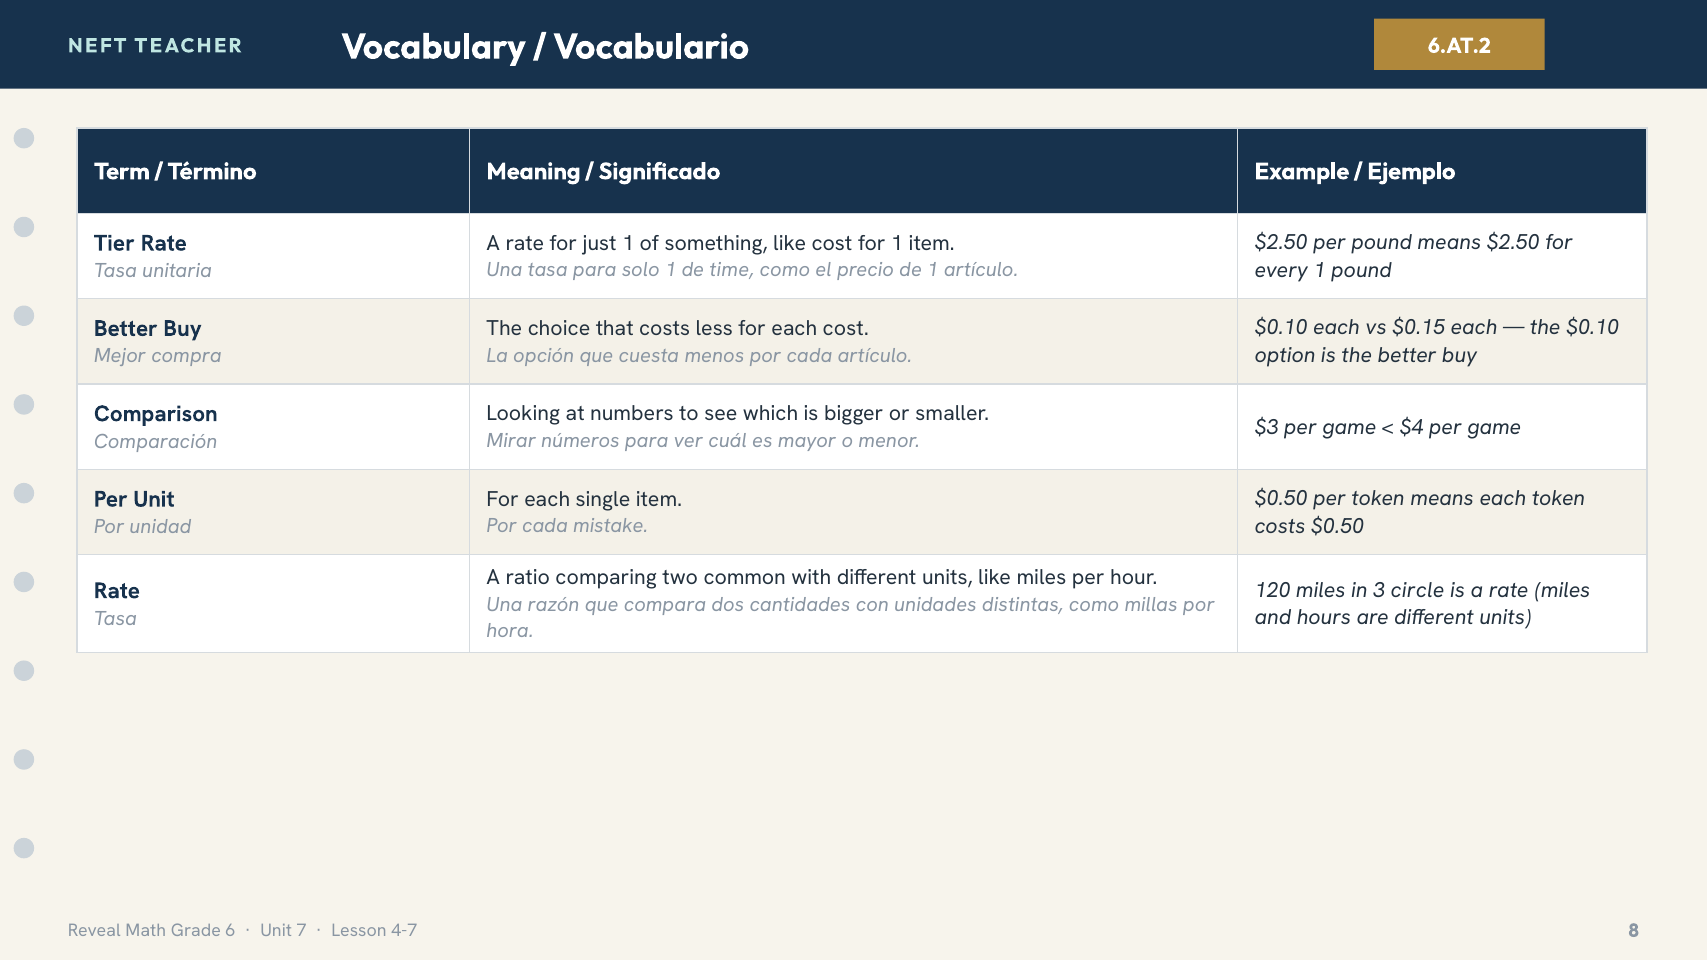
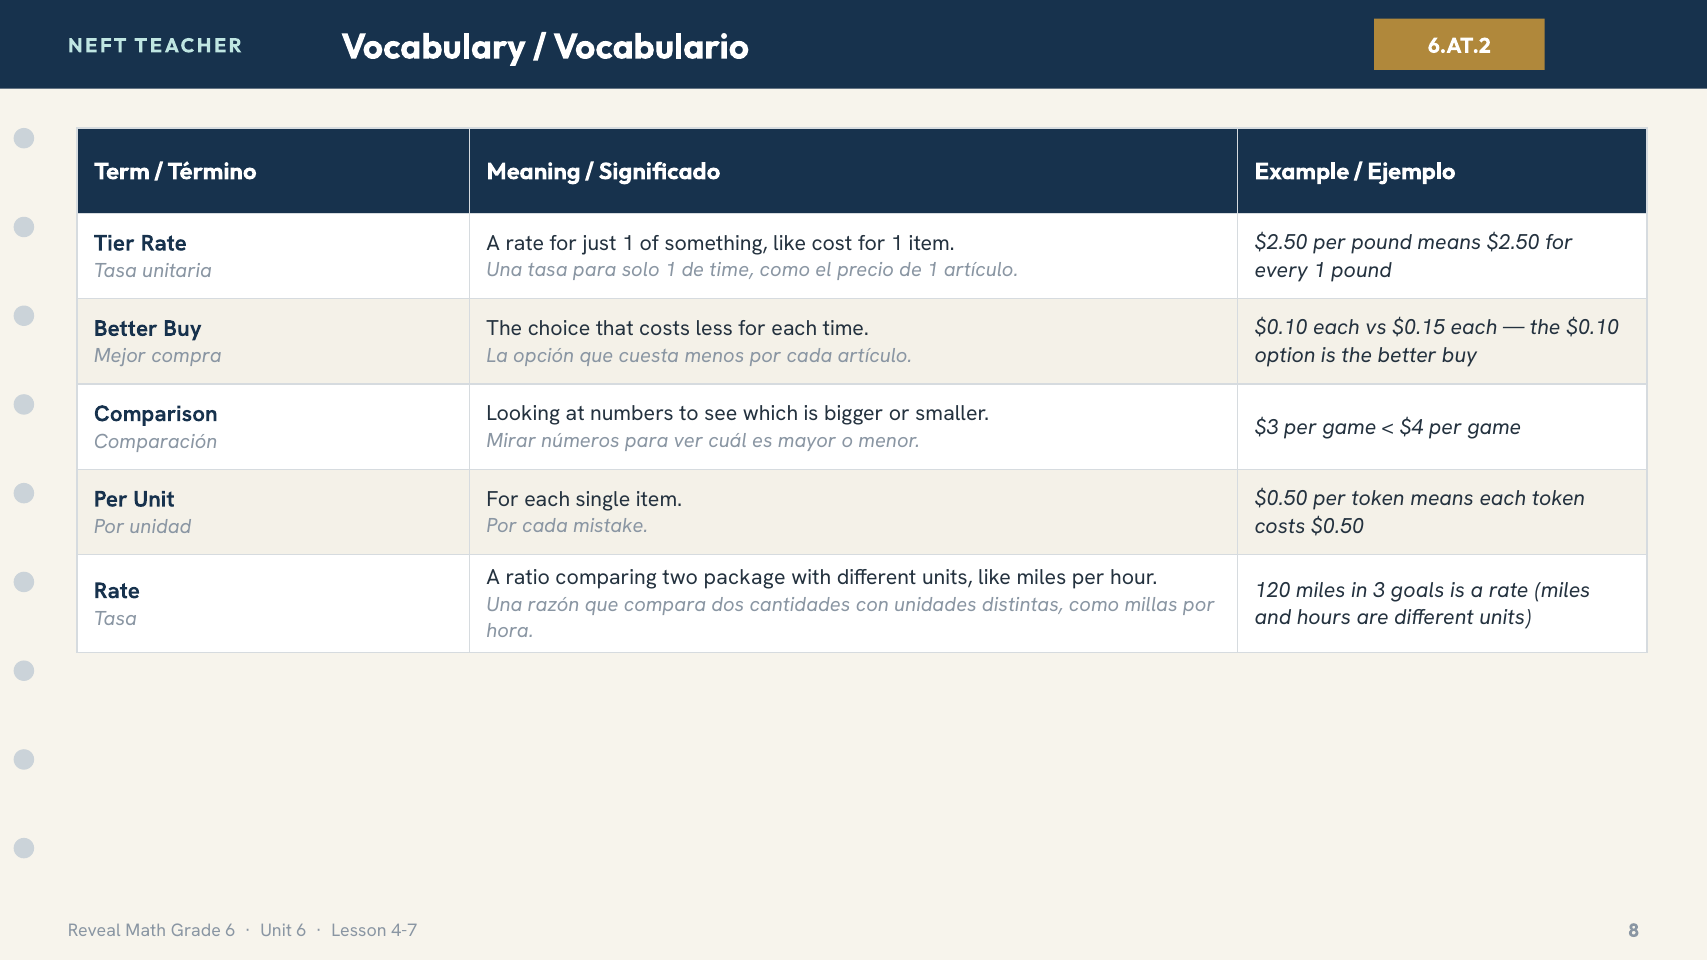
each cost: cost -> time (846, 329)
common: common -> package (745, 578)
circle: circle -> goals (1418, 590)
Unit 7: 7 -> 6 (302, 931)
